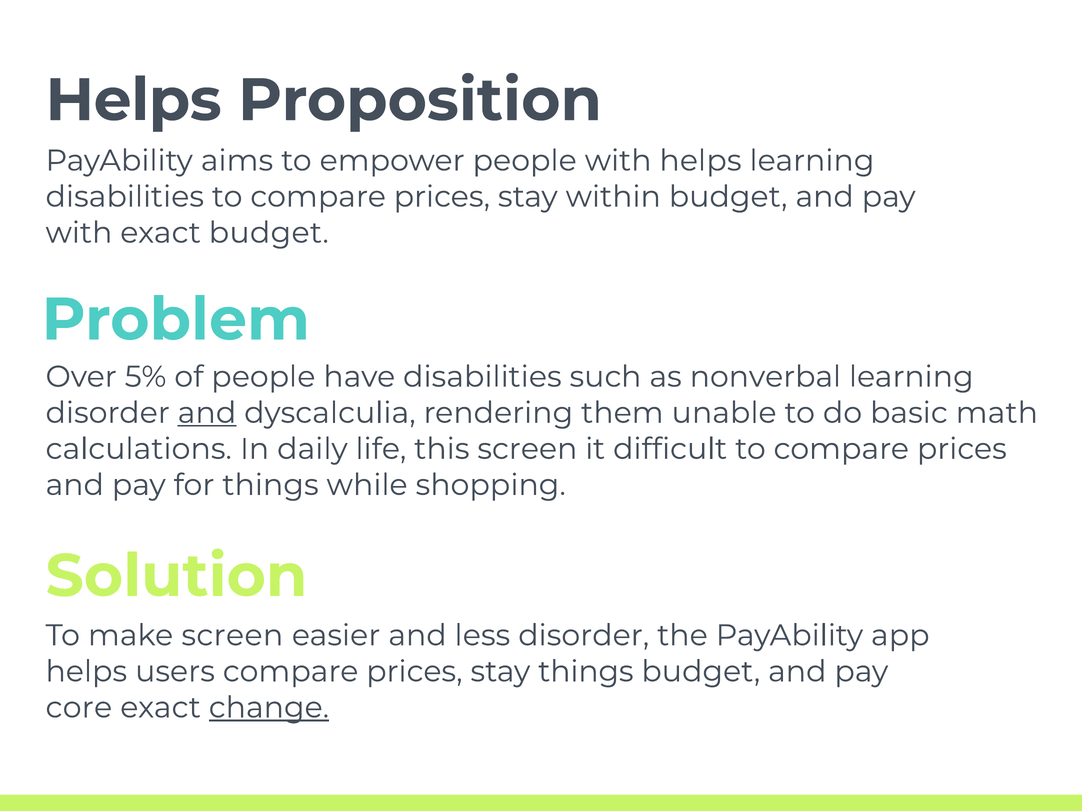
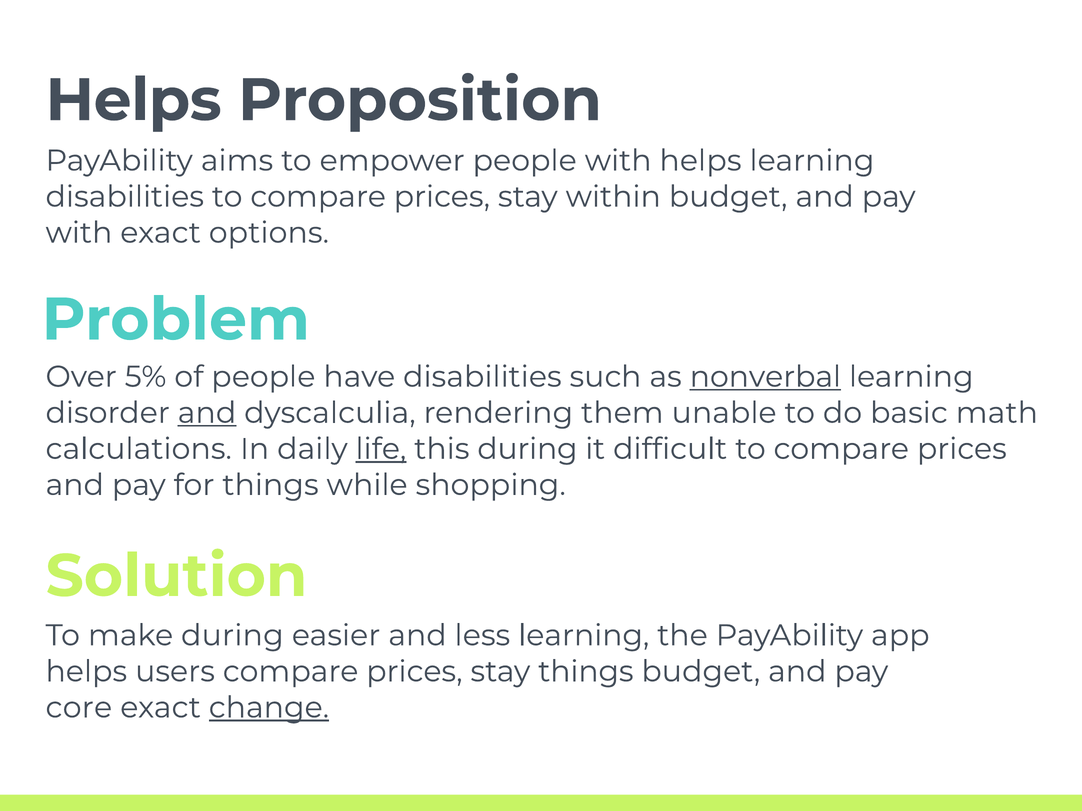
exact budget: budget -> options (269, 233)
nonverbal underline: none -> present (765, 377)
life underline: none -> present (381, 449)
this screen: screen -> during (527, 449)
make screen: screen -> during (232, 636)
less disorder: disorder -> learning (584, 636)
